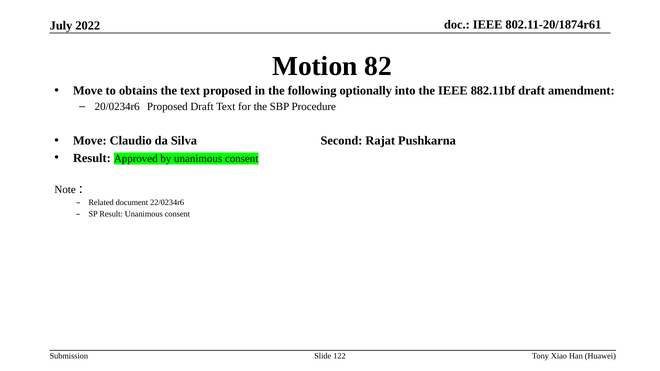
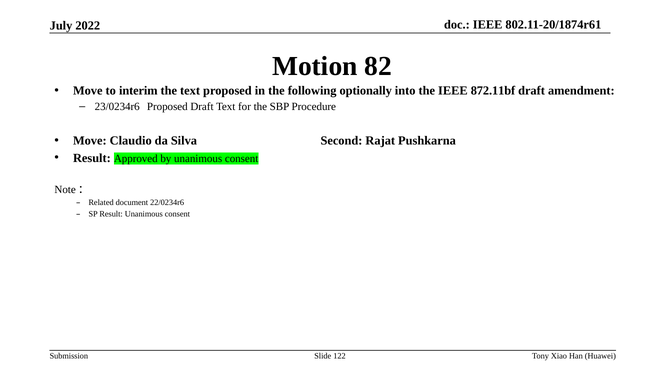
obtains: obtains -> interim (138, 91)
882.11bf: 882.11bf -> 872.11bf (493, 91)
20/0234r6: 20/0234r6 -> 23/0234r6 (117, 107)
